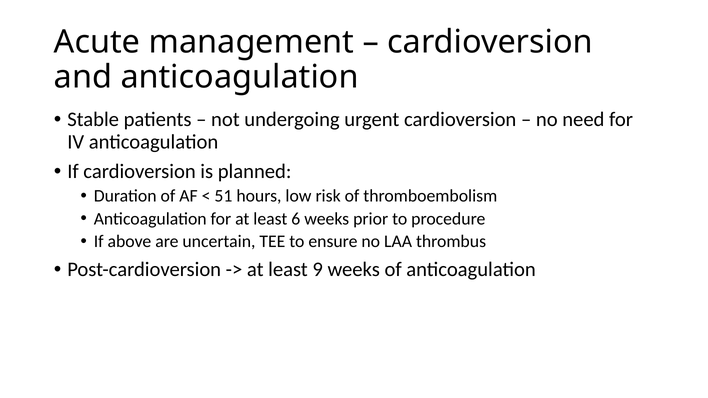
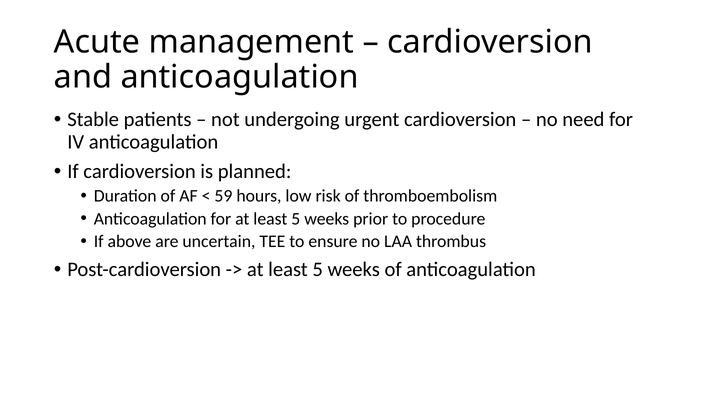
51: 51 -> 59 (223, 196)
for at least 6: 6 -> 5 (296, 219)
9: 9 -> 5 (318, 270)
